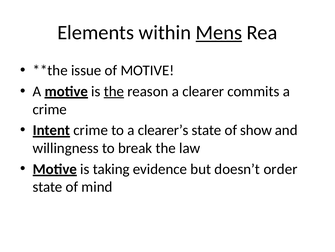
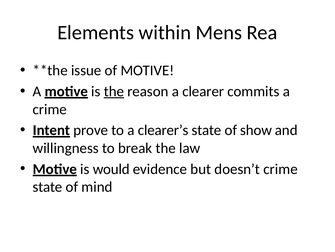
Mens underline: present -> none (219, 32)
crime: crime -> prove (91, 130)
taking: taking -> would (111, 169)
doesn’t order: order -> crime (281, 169)
